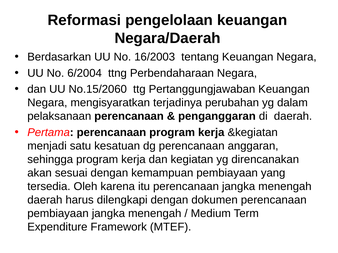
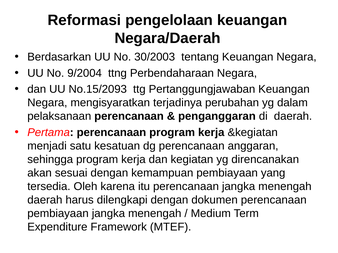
16/2003: 16/2003 -> 30/2003 (155, 57)
6/2004: 6/2004 -> 9/2004 (85, 73)
No.15/2060: No.15/2060 -> No.15/2093 (98, 89)
